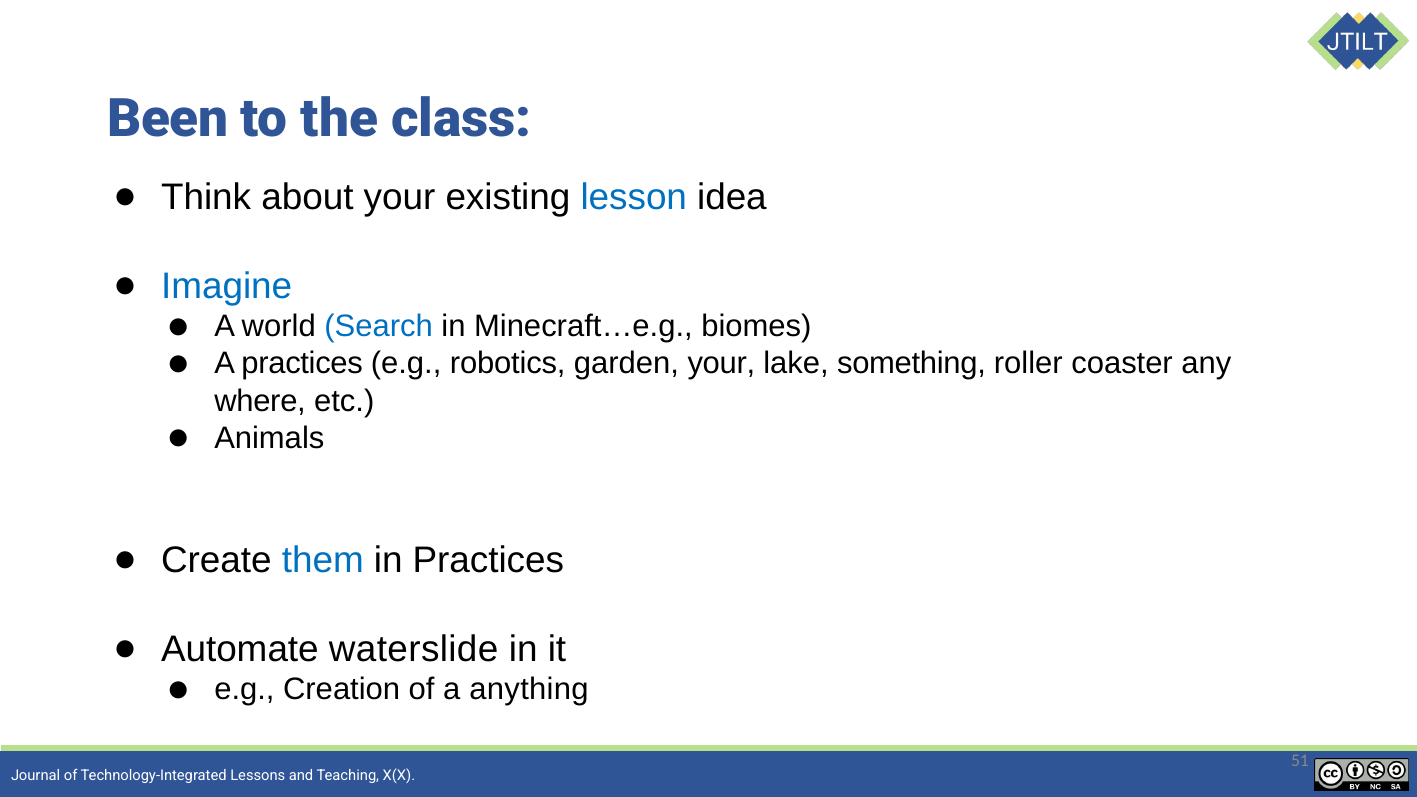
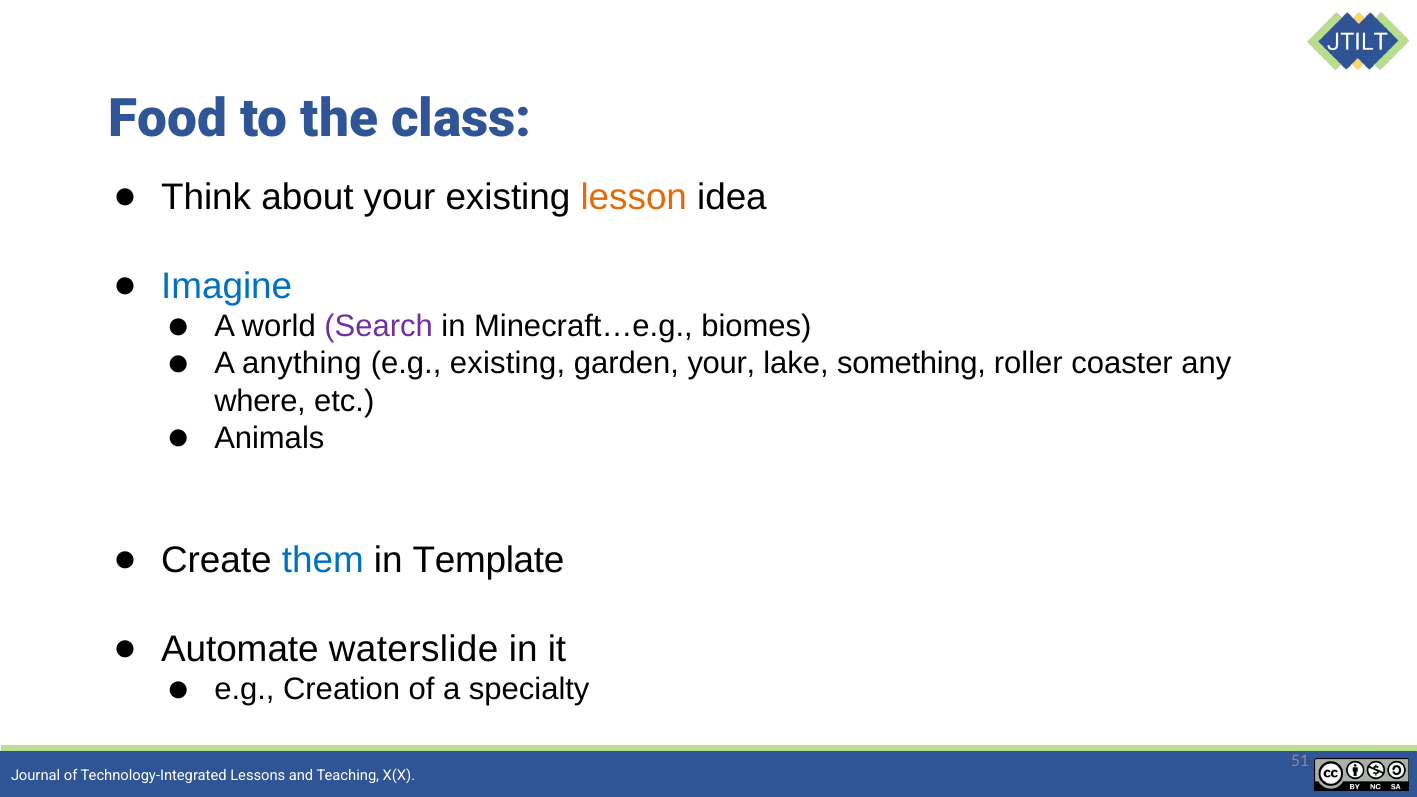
Been: Been -> Food (168, 119)
lesson colour: blue -> orange (634, 198)
Search colour: blue -> purple (379, 327)
A practices: practices -> anything (302, 364)
e.g robotics: robotics -> existing (508, 364)
in Practices: Practices -> Template (488, 561)
anything: anything -> specialty (529, 690)
